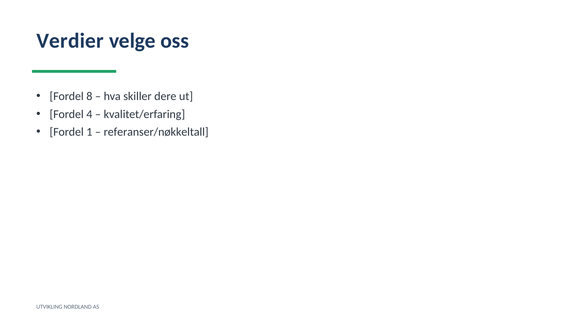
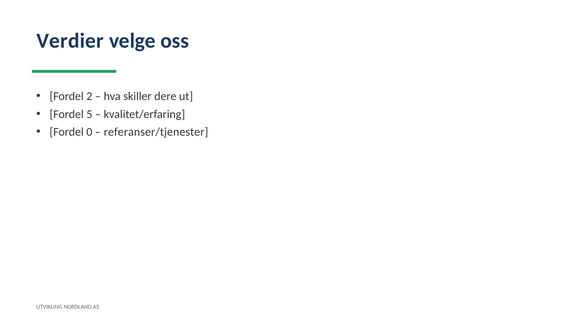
8: 8 -> 2 (89, 97)
4: 4 -> 5 (89, 114)
1: 1 -> 0 (89, 132)
referanser/nøkkeltall: referanser/nøkkeltall -> referanser/tjenester (156, 132)
